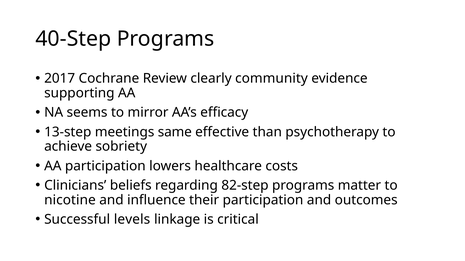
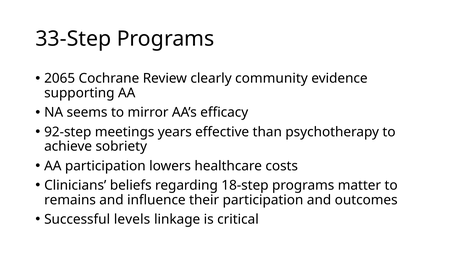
40-Step: 40-Step -> 33-Step (73, 39)
2017: 2017 -> 2065 (60, 79)
13-step: 13-step -> 92-step (68, 132)
same: same -> years (175, 132)
82-step: 82-step -> 18-step (245, 186)
nicotine: nicotine -> remains (70, 200)
